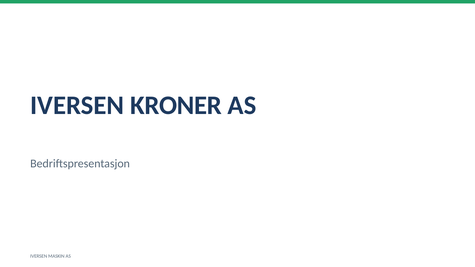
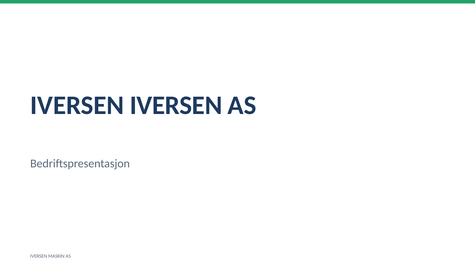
IVERSEN KRONER: KRONER -> IVERSEN (176, 105)
